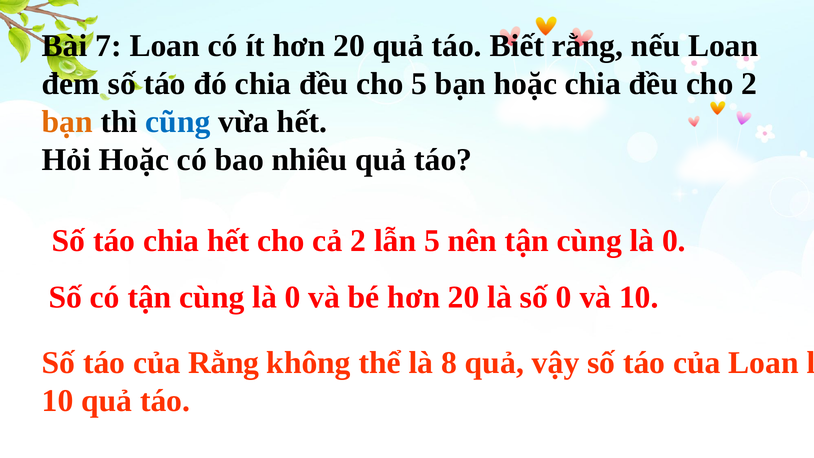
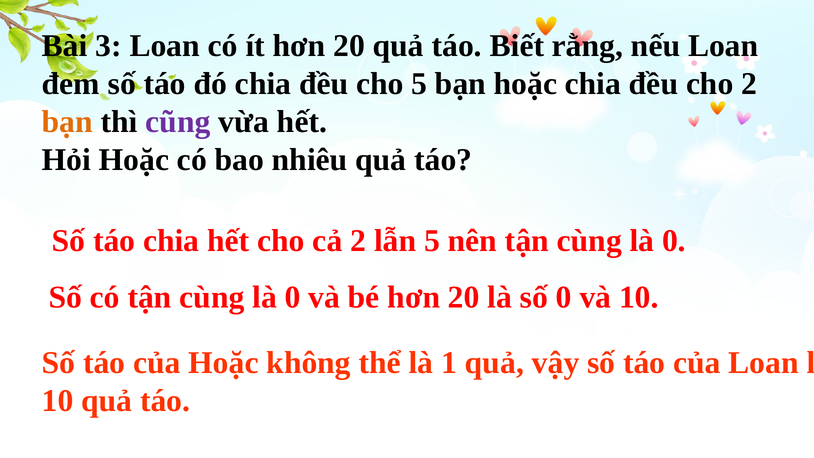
7: 7 -> 3 (109, 46)
cũng colour: blue -> purple (178, 122)
của Rằng: Rằng -> Hoặc (223, 363)
8: 8 -> 1 (449, 363)
